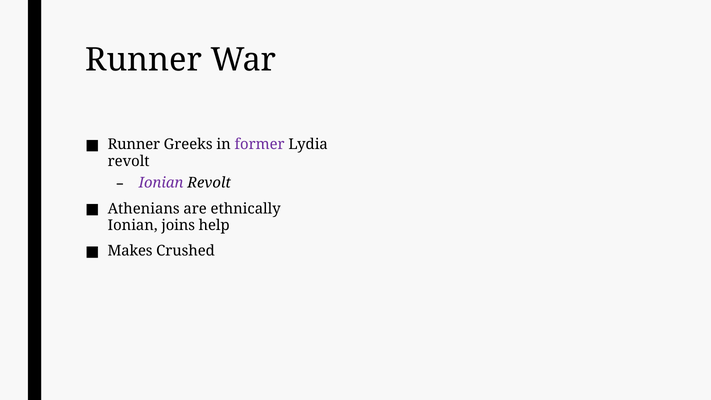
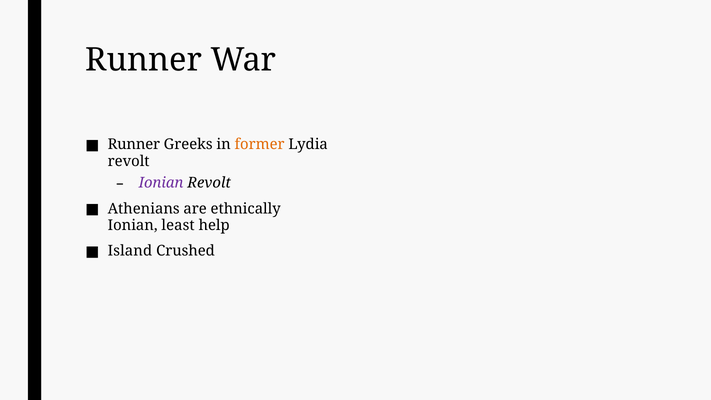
former colour: purple -> orange (260, 144)
joins: joins -> least (178, 225)
Makes: Makes -> Island (130, 251)
